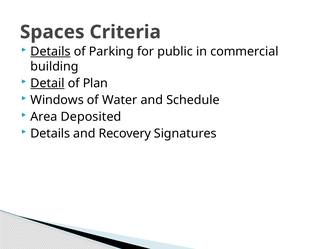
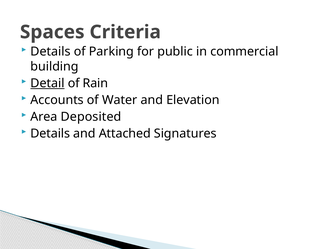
Details underline: present -> none (51, 52)
Plan: Plan -> Rain (95, 83)
Windows: Windows -> Accounts (57, 100)
Schedule: Schedule -> Elevation (193, 100)
Recovery: Recovery -> Attached (125, 134)
